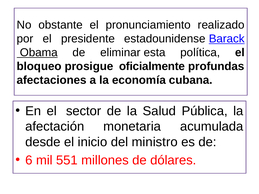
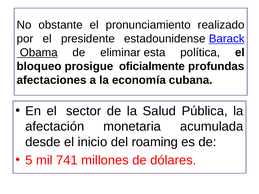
ministro: ministro -> roaming (155, 142)
6: 6 -> 5 (29, 160)
551: 551 -> 741 (67, 160)
